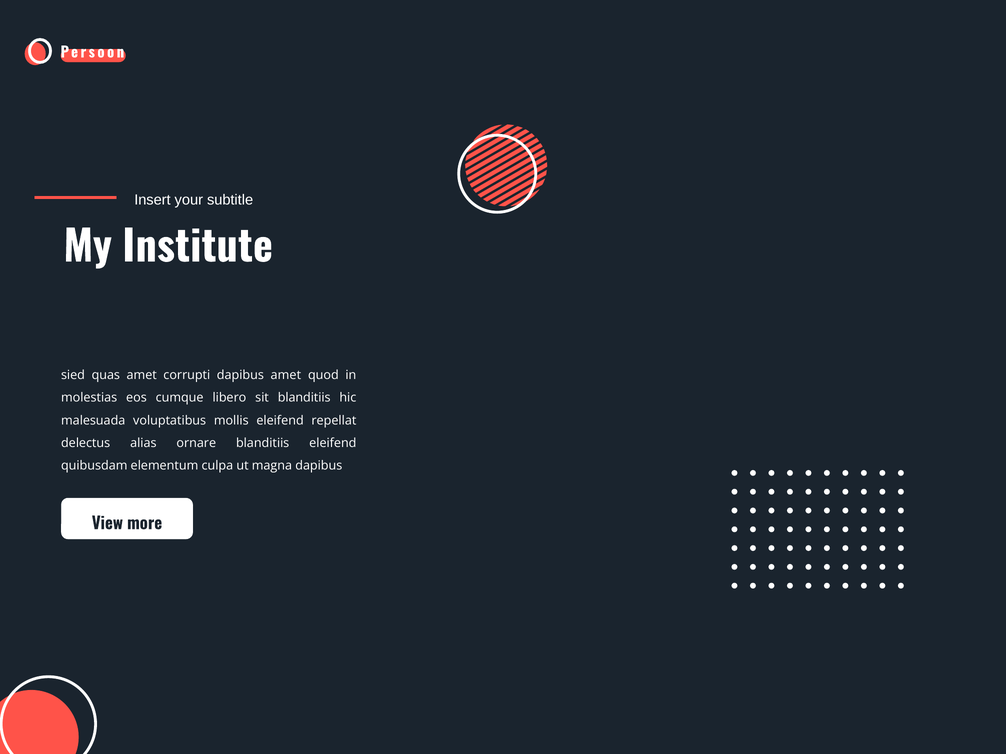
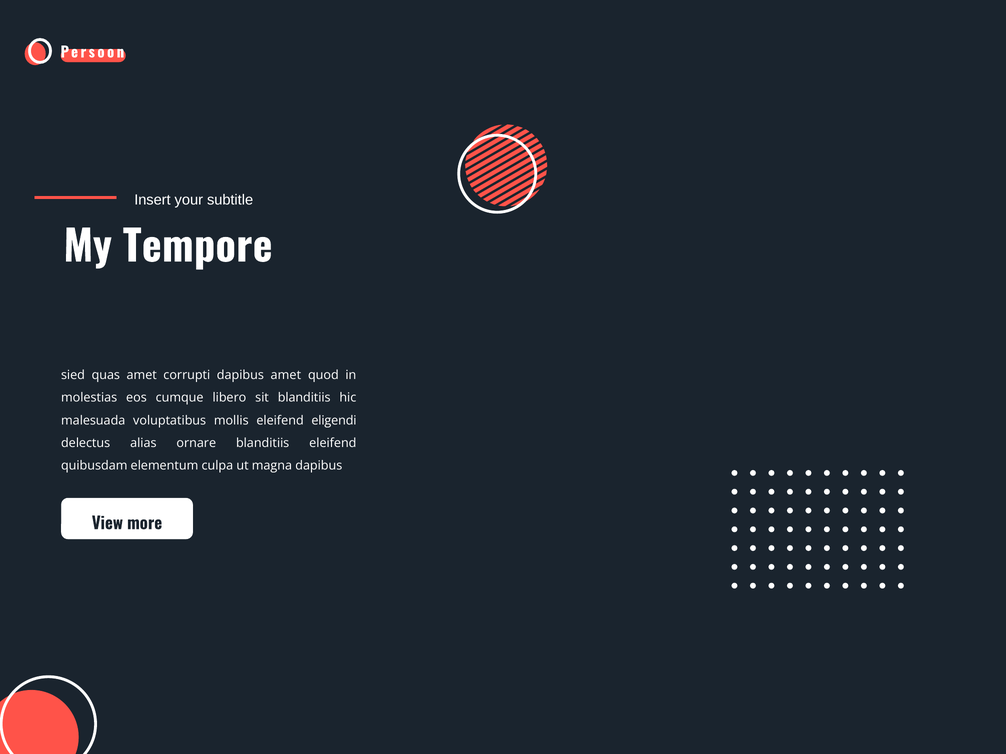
Institute: Institute -> Tempore (198, 248)
repellat: repellat -> eligendi (334, 421)
